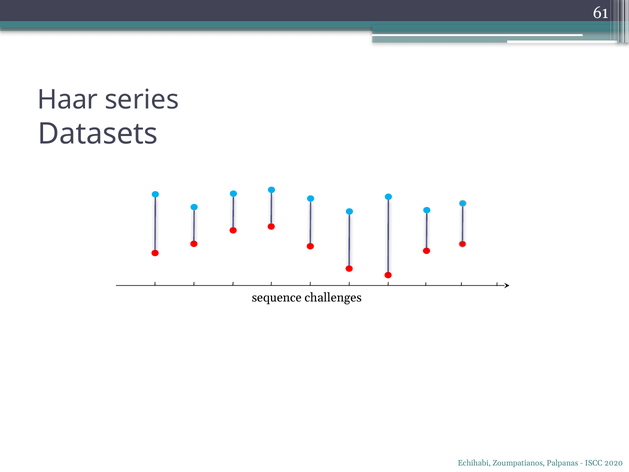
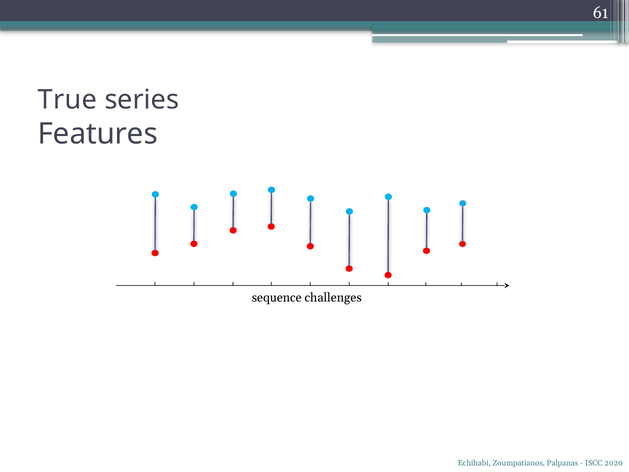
Haar: Haar -> True (67, 100)
Datasets: Datasets -> Features (98, 134)
